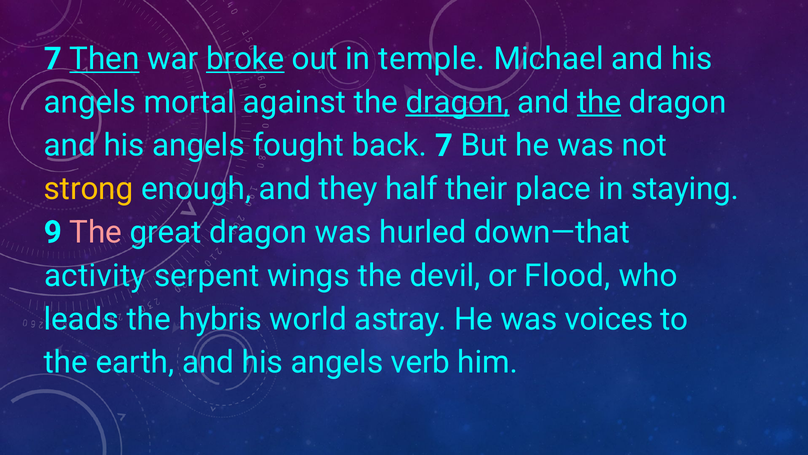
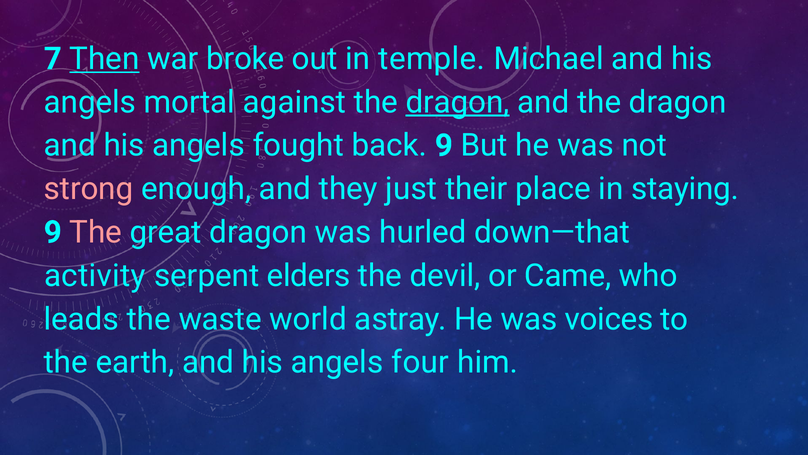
broke underline: present -> none (245, 59)
the underline: present -> none (599, 102)
back 7: 7 -> 9 (444, 145)
strong colour: yellow -> pink (89, 189)
half: half -> just (411, 189)
wings: wings -> elders (309, 275)
Flood: Flood -> Came (568, 275)
hybris: hybris -> waste (220, 319)
verb: verb -> four (420, 362)
